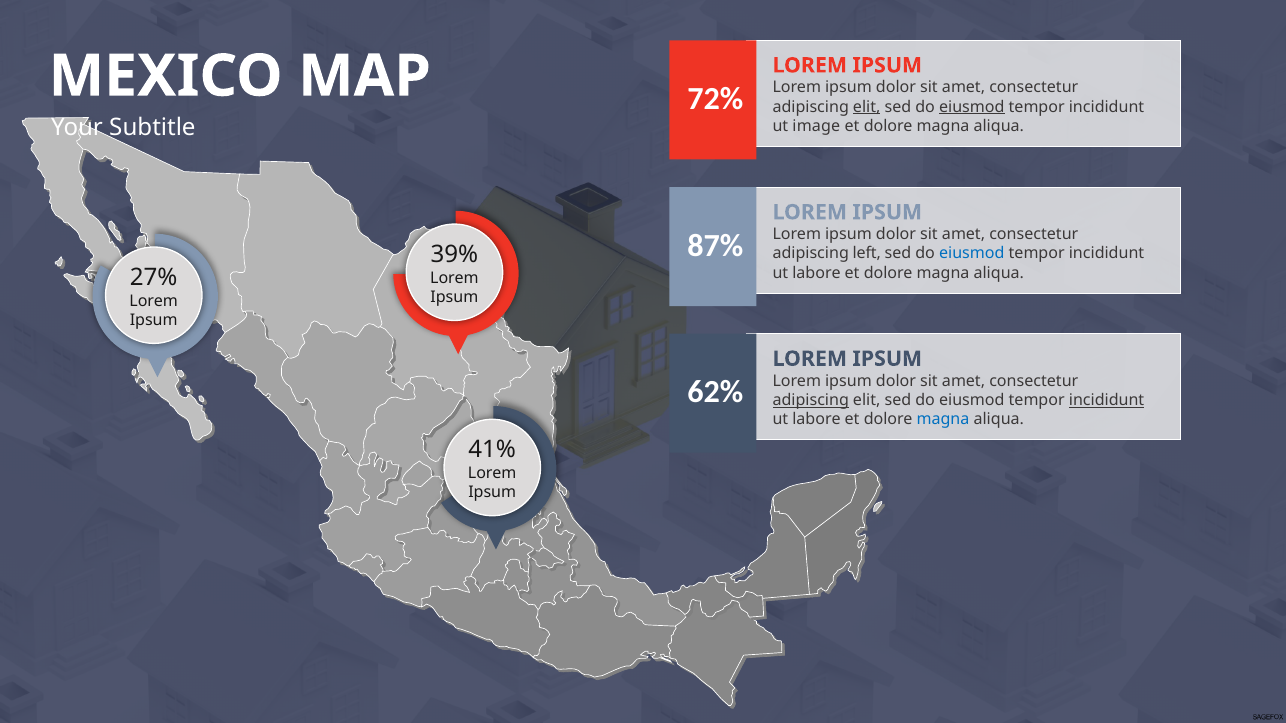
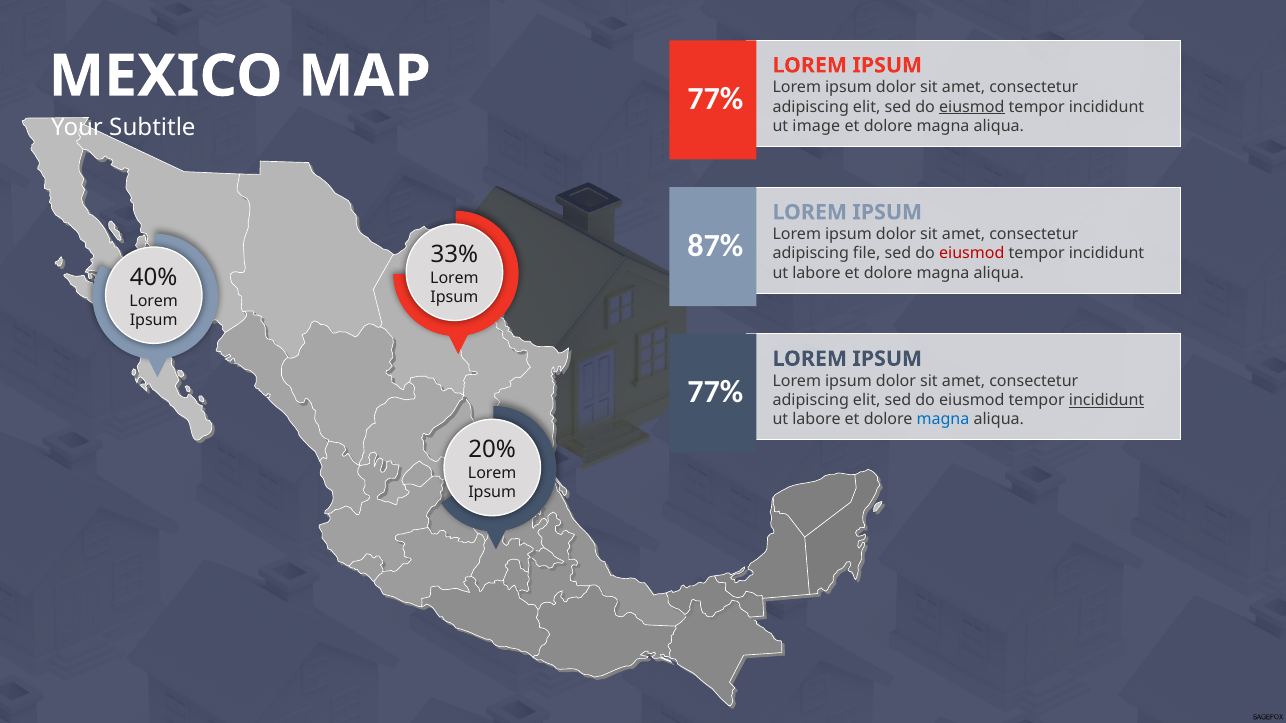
72%: 72% -> 77% (715, 99)
elit underline: present -> none (867, 107)
39%: 39% -> 33% (454, 255)
left: left -> file (867, 254)
eiusmod colour: blue -> red (972, 254)
27%: 27% -> 40% (154, 278)
62%: 62% -> 77% (715, 392)
adipiscing underline: present -> none (811, 400)
41%: 41% -> 20% (492, 450)
